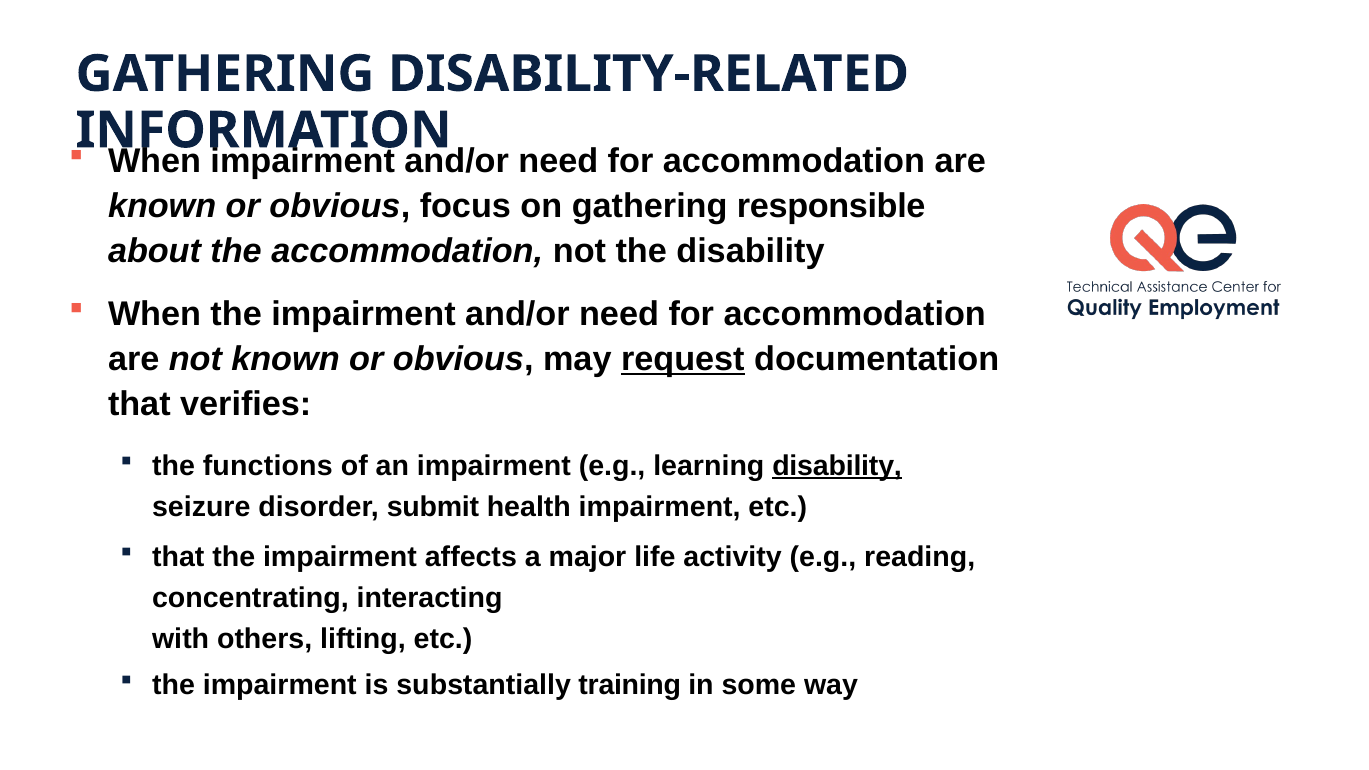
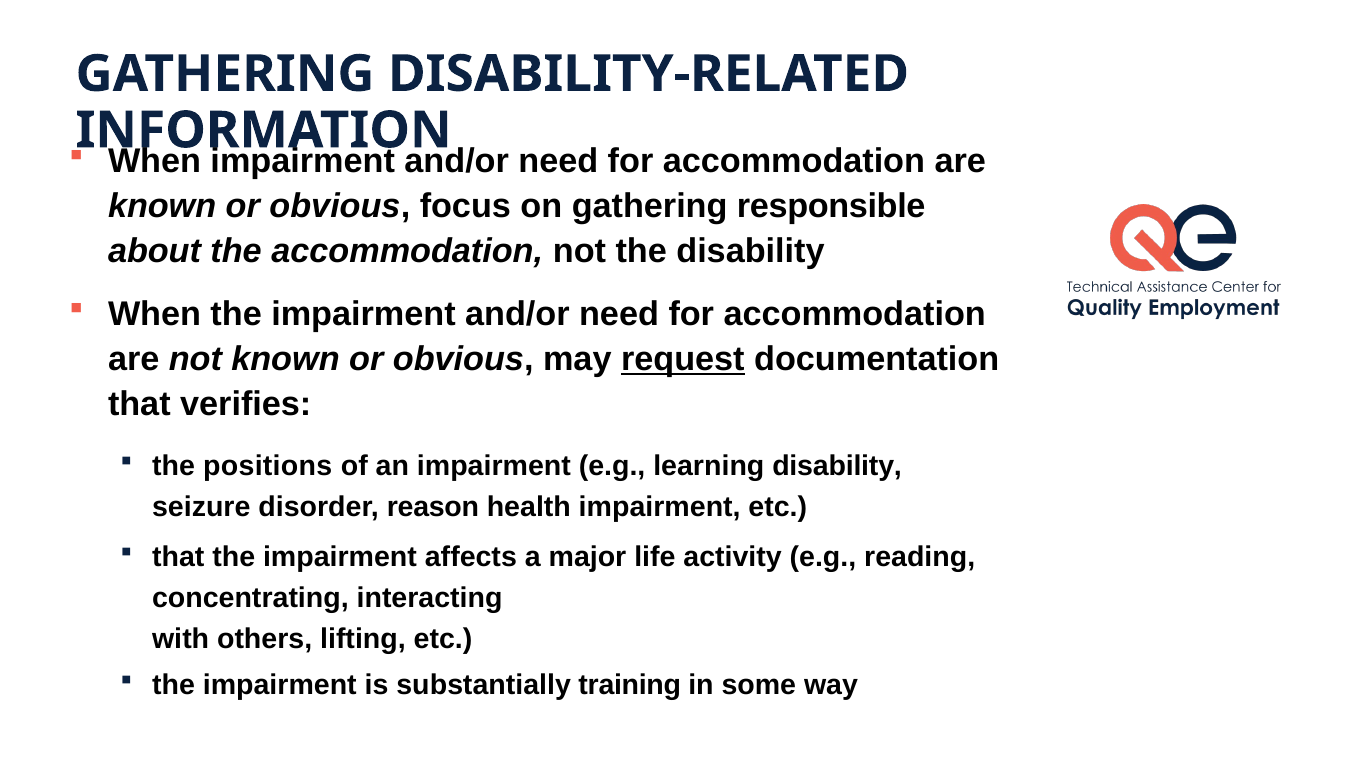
functions: functions -> positions (268, 466)
disability underline: present -> none (837, 466)
submit: submit -> reason (433, 507)
